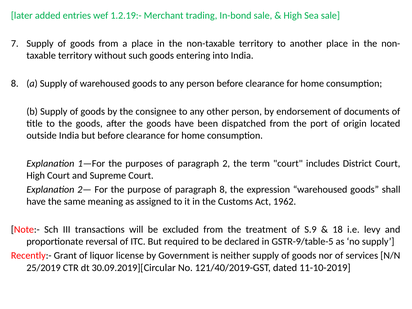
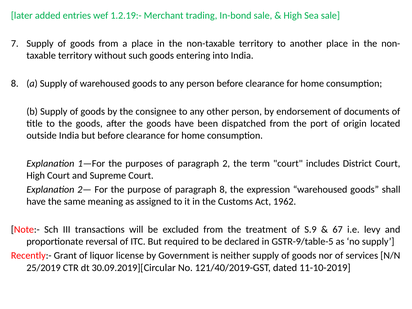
18: 18 -> 67 (338, 230)
